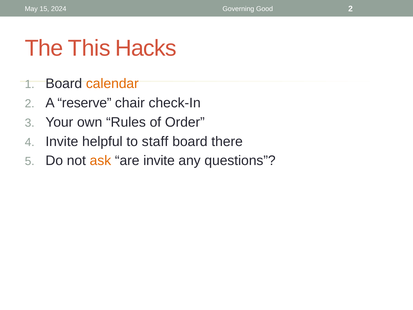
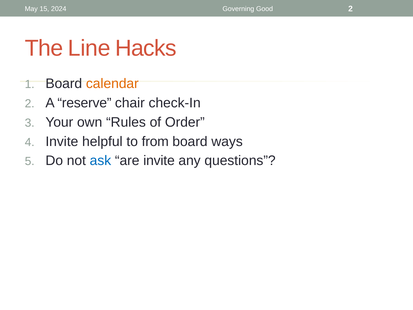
This: This -> Line (89, 48)
staff: staff -> from (155, 141)
there: there -> ways (227, 141)
ask colour: orange -> blue (100, 161)
